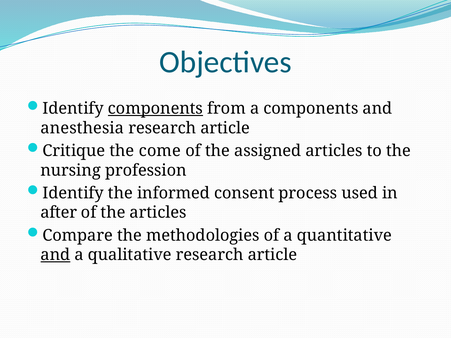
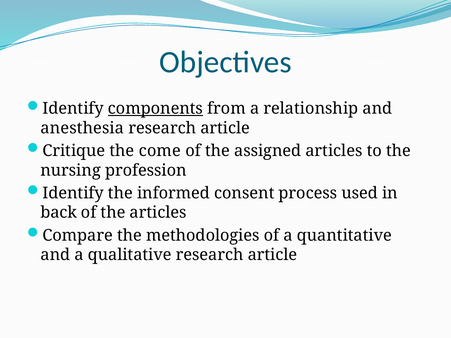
a components: components -> relationship (311, 109)
after: after -> back (59, 213)
and underline: present -> none (55, 255)
